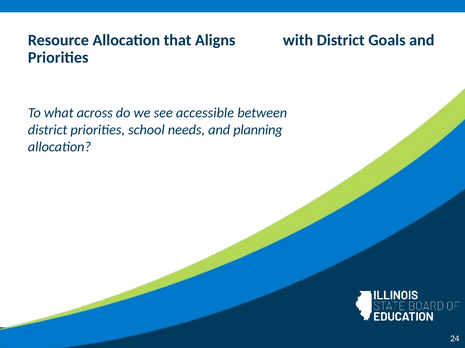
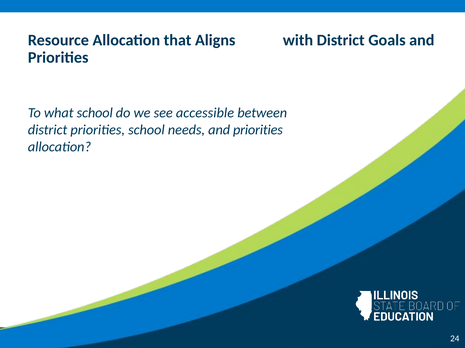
what across: across -> school (95, 113)
needs and planning: planning -> priorities (258, 130)
